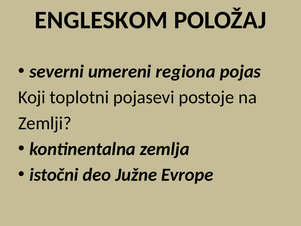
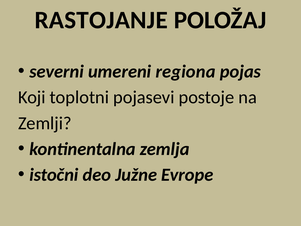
ENGLESKOM: ENGLESKOM -> RASTOJANJE (101, 20)
